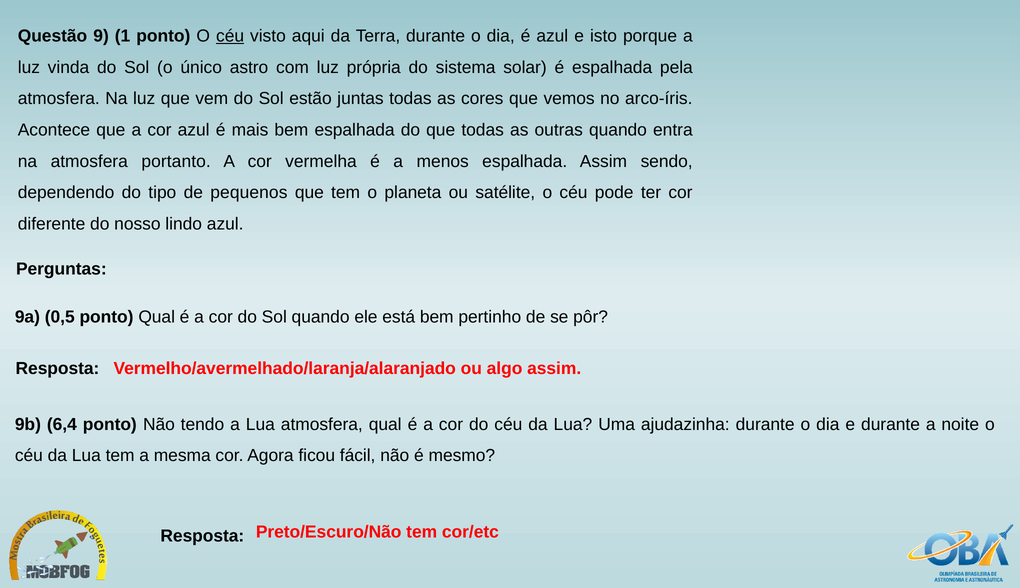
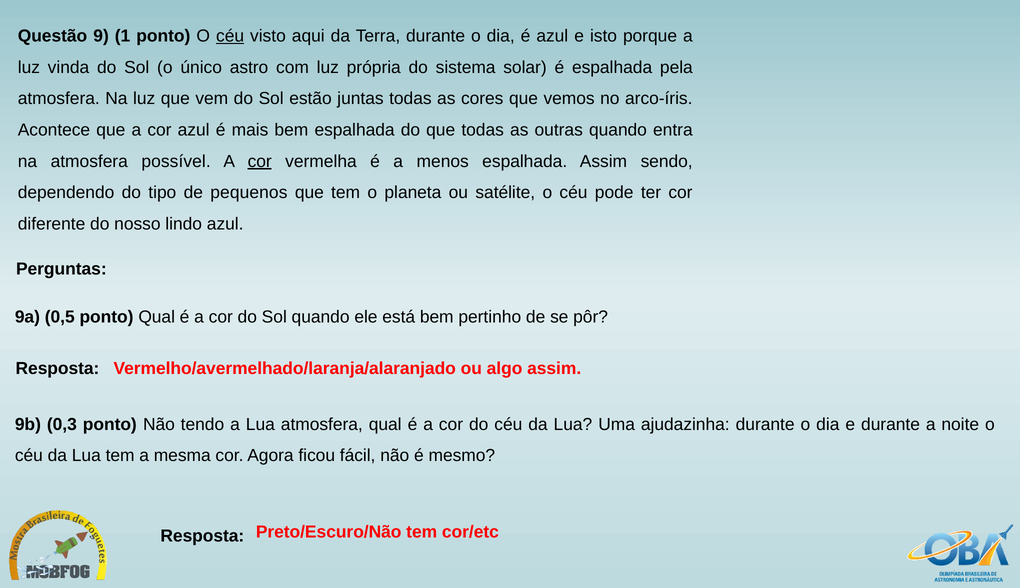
portanto: portanto -> possível (176, 161)
cor underline: none -> present (260, 161)
6,4: 6,4 -> 0,3 (62, 424)
